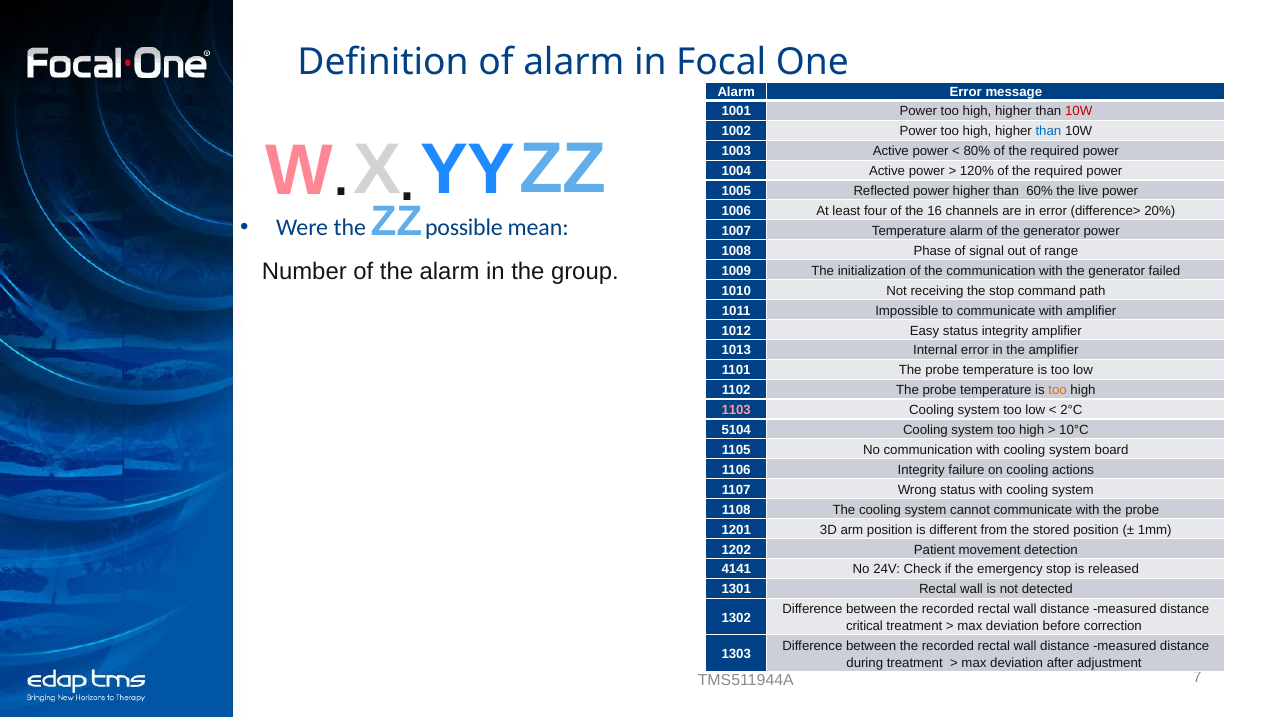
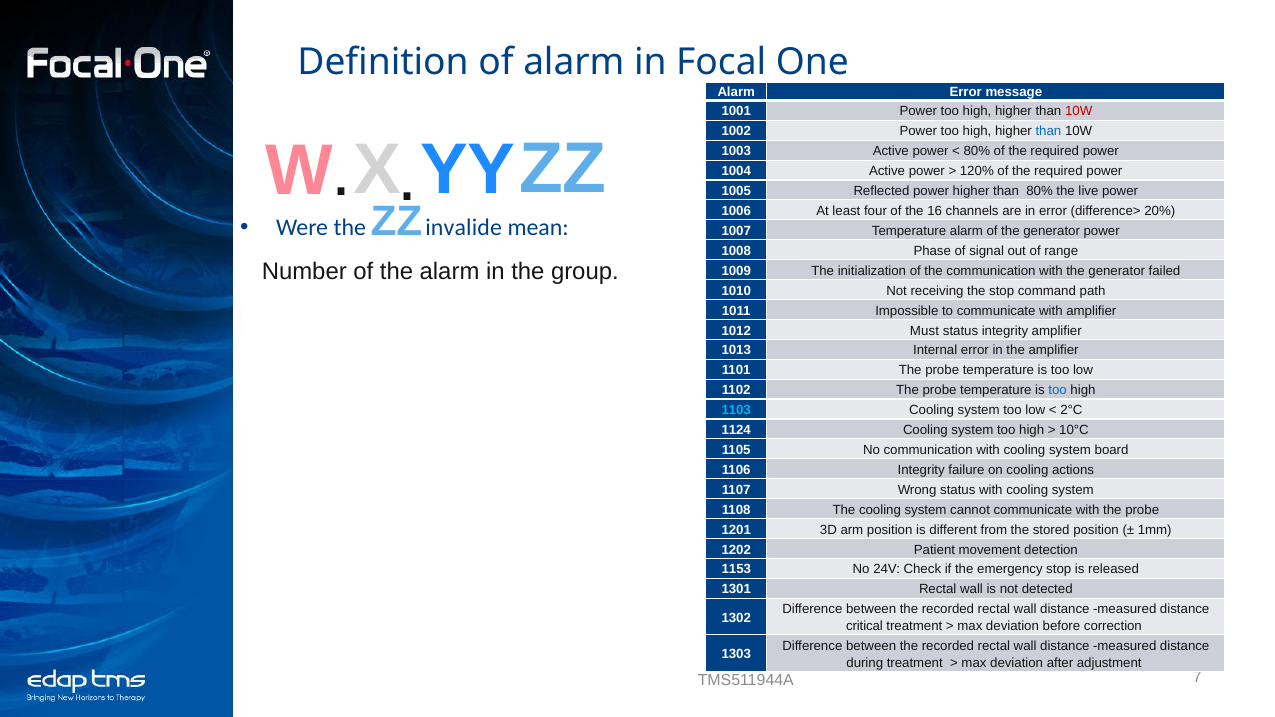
than 60%: 60% -> 80% (1040, 191)
possible: possible -> invalide (464, 228)
Easy: Easy -> Must (924, 331)
too colour: orange -> blue (1058, 390)
1103 colour: pink -> light blue (736, 410)
5104: 5104 -> 1124 (736, 430)
4141: 4141 -> 1153 (736, 570)
